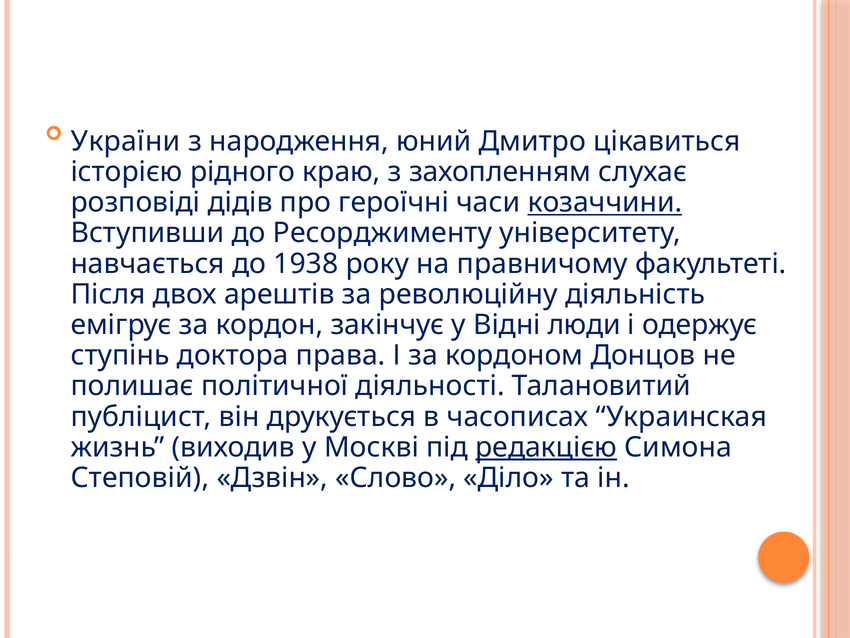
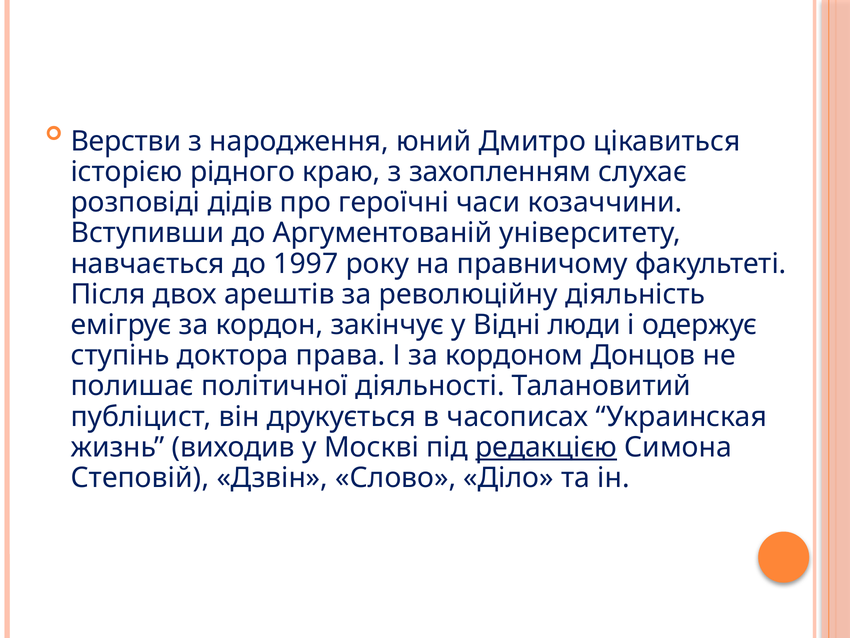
України: України -> Верстви (126, 141)
козаччини underline: present -> none (605, 202)
Ресорджименту: Ресорджименту -> Аргументованій (383, 233)
1938: 1938 -> 1997 (306, 263)
